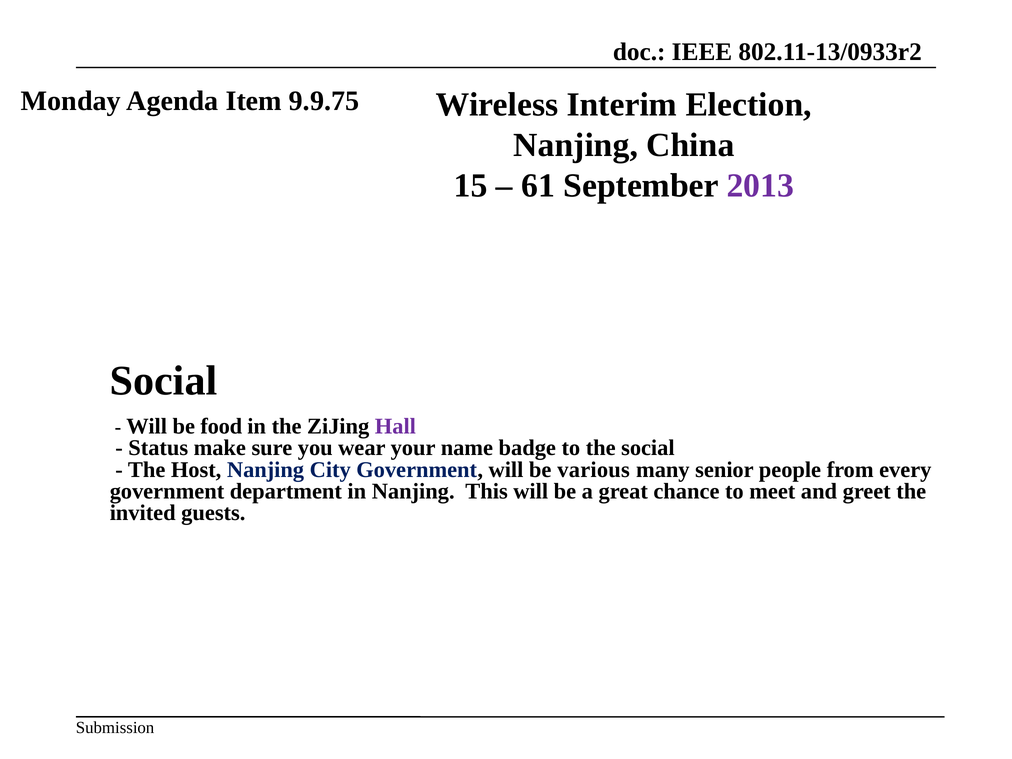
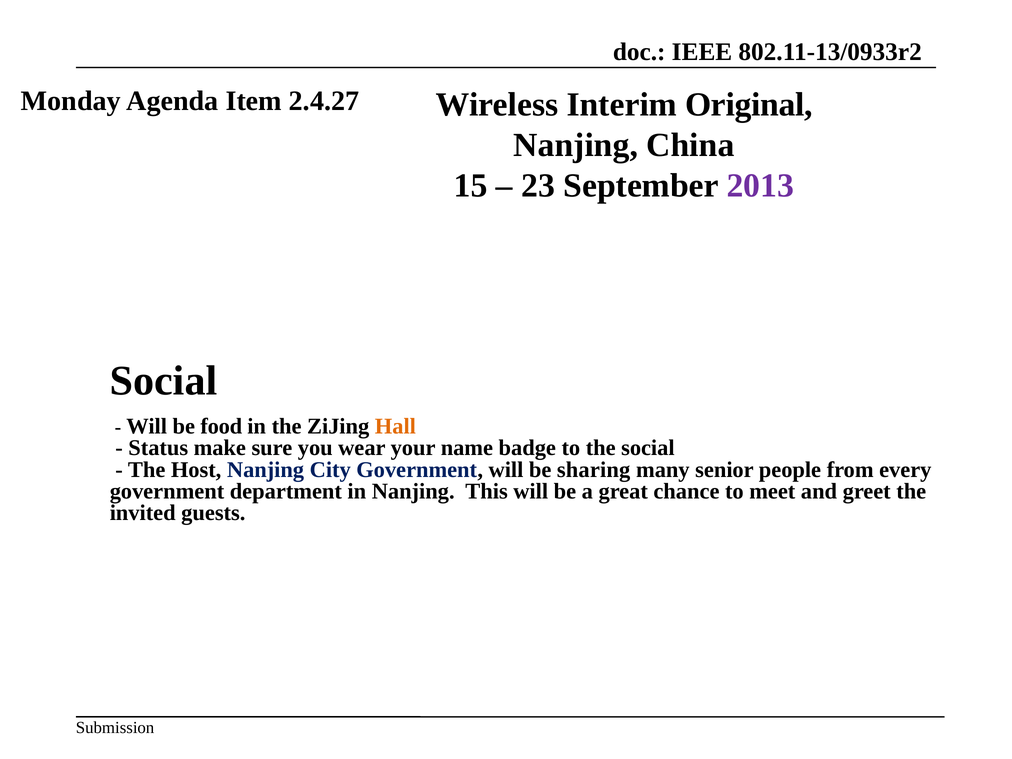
9.9.75: 9.9.75 -> 2.4.27 (324, 101)
Election: Election -> Original (749, 105)
61: 61 -> 23 (538, 186)
Hall colour: purple -> orange (395, 426)
various: various -> sharing (594, 470)
